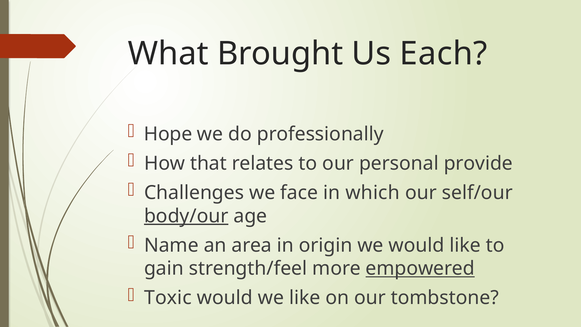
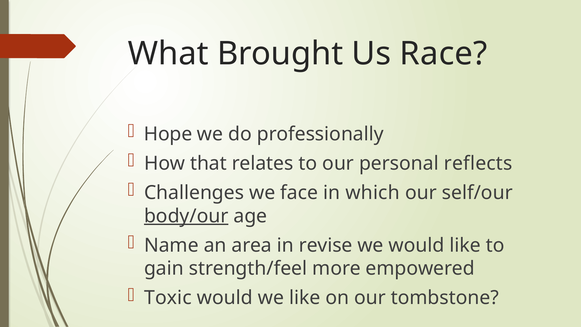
Each: Each -> Race (444, 54)
provide: provide -> reflects (478, 163)
origin: origin -> revise (326, 245)
empowered underline: present -> none (420, 268)
